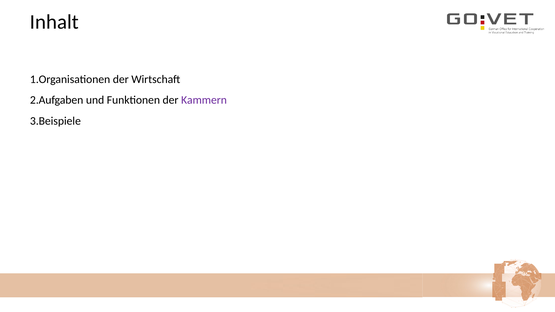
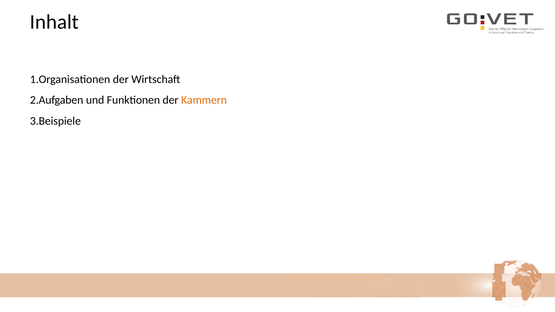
Kammern colour: purple -> orange (204, 100)
